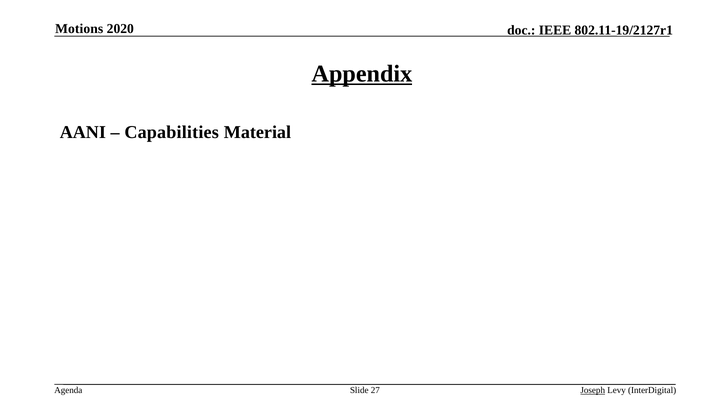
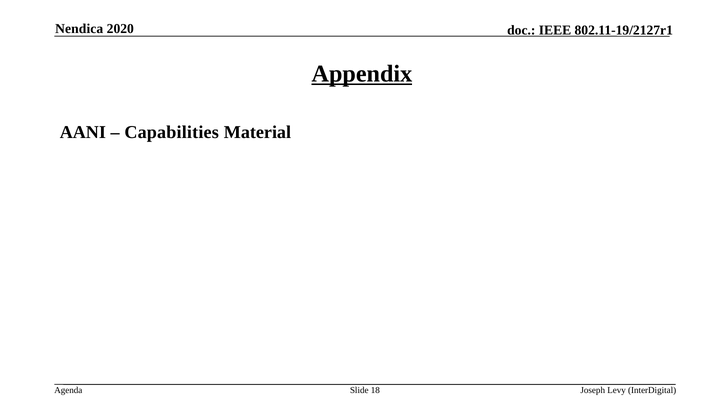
Motions: Motions -> Nendica (79, 29)
27: 27 -> 18 (375, 391)
Joseph underline: present -> none (593, 391)
